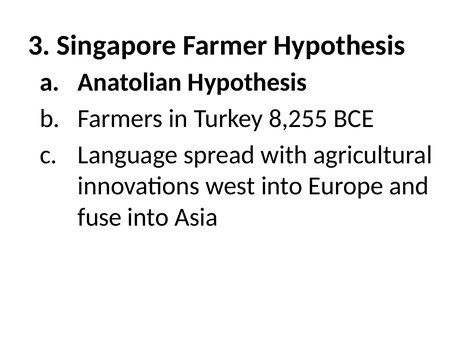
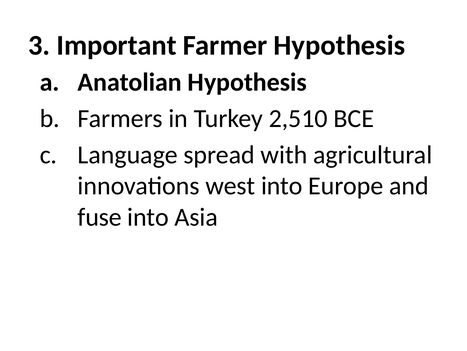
Singapore: Singapore -> Important (117, 45)
8,255: 8,255 -> 2,510 (298, 118)
